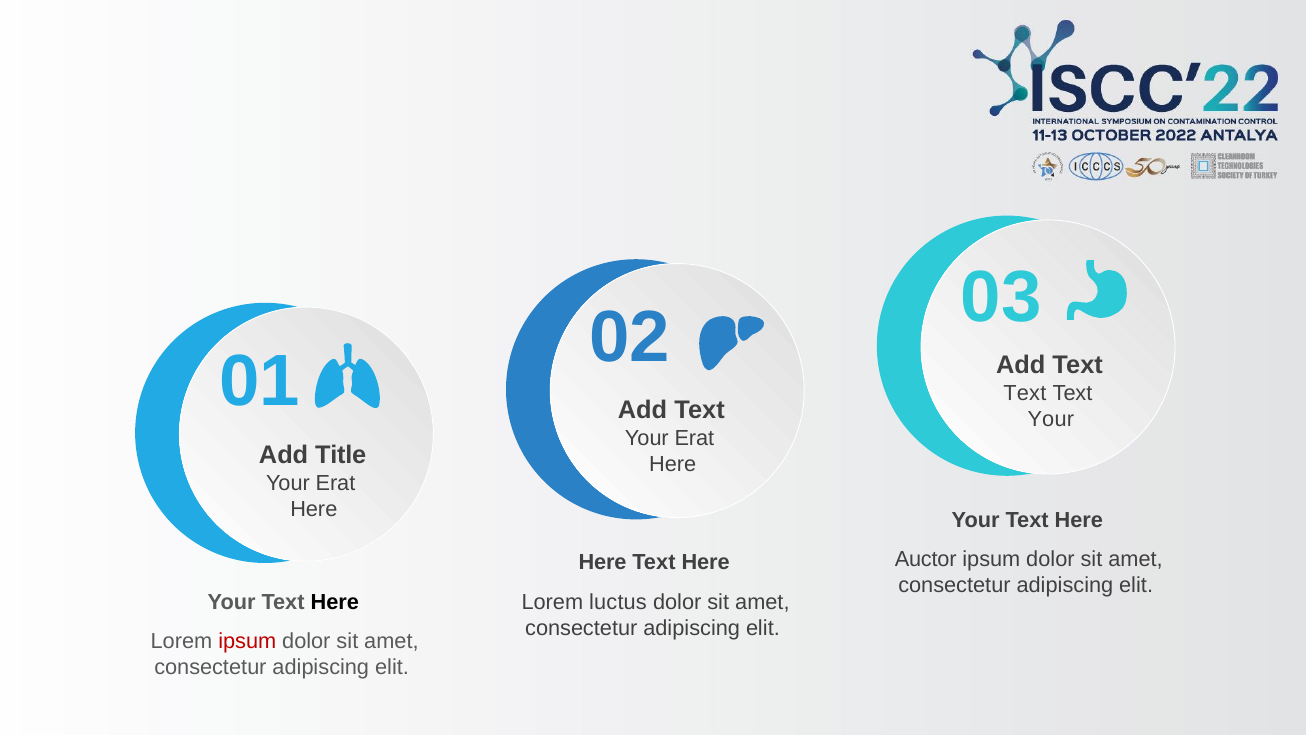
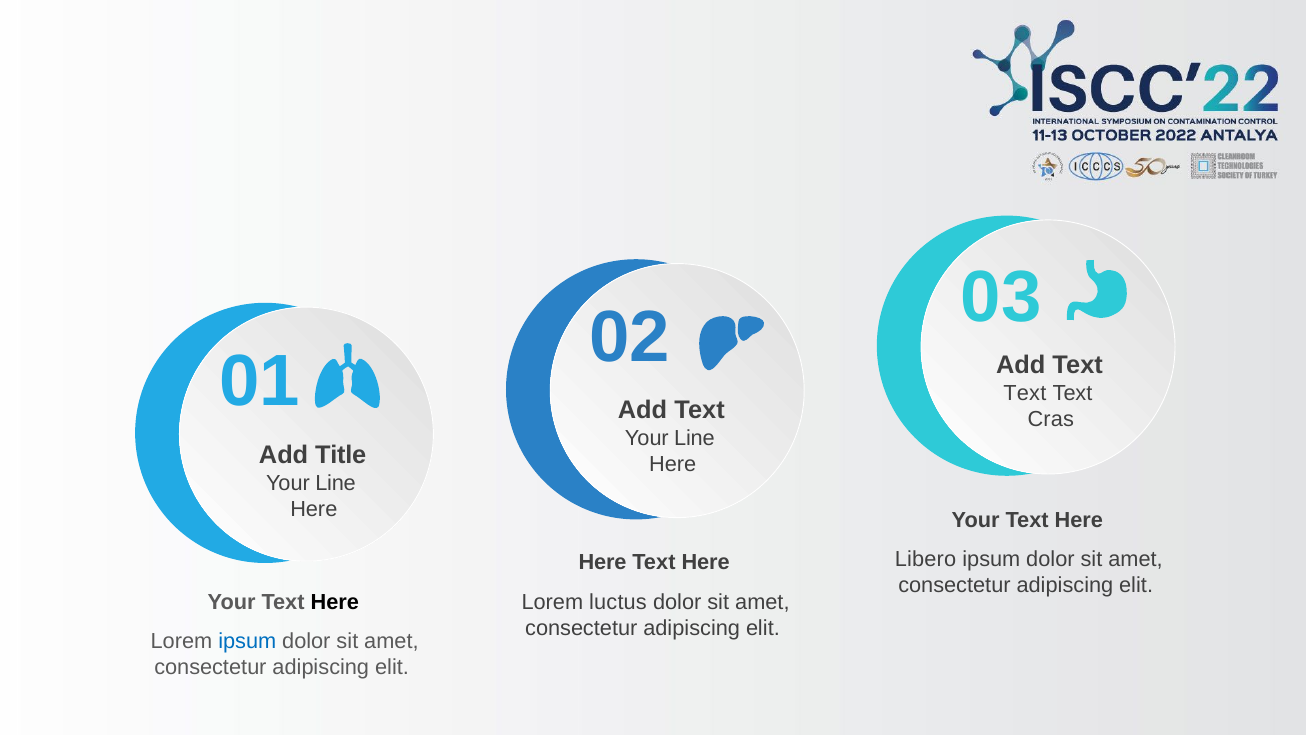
Your: Your -> Cras (1051, 420)
Erat: Erat -> Line (694, 438)
Erat: Erat -> Line (336, 483)
Auctor: Auctor -> Libero (925, 559)
ipsum colour: red -> blue (247, 641)
